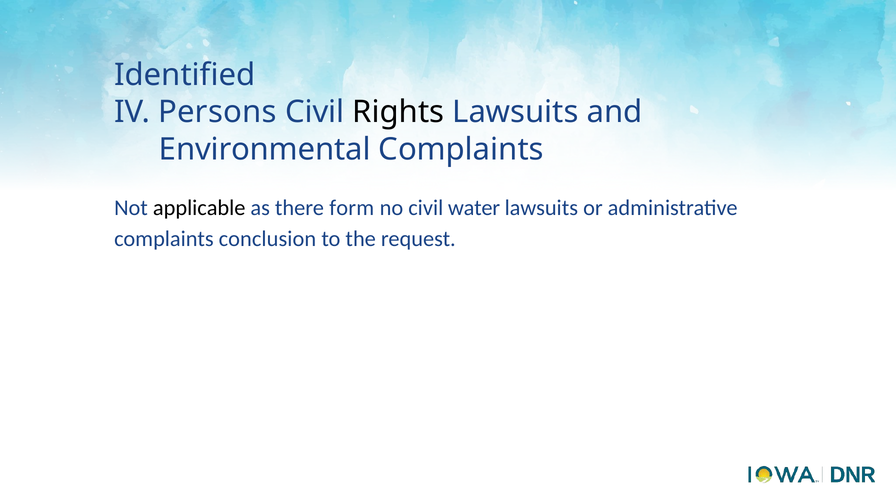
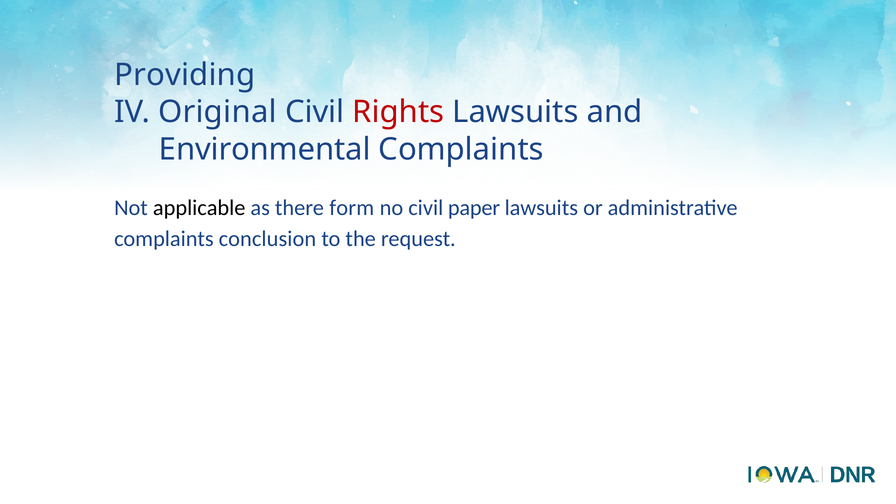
Identified: Identified -> Providing (185, 75)
Persons: Persons -> Original (217, 112)
Rights colour: black -> red (398, 112)
water: water -> paper (474, 208)
